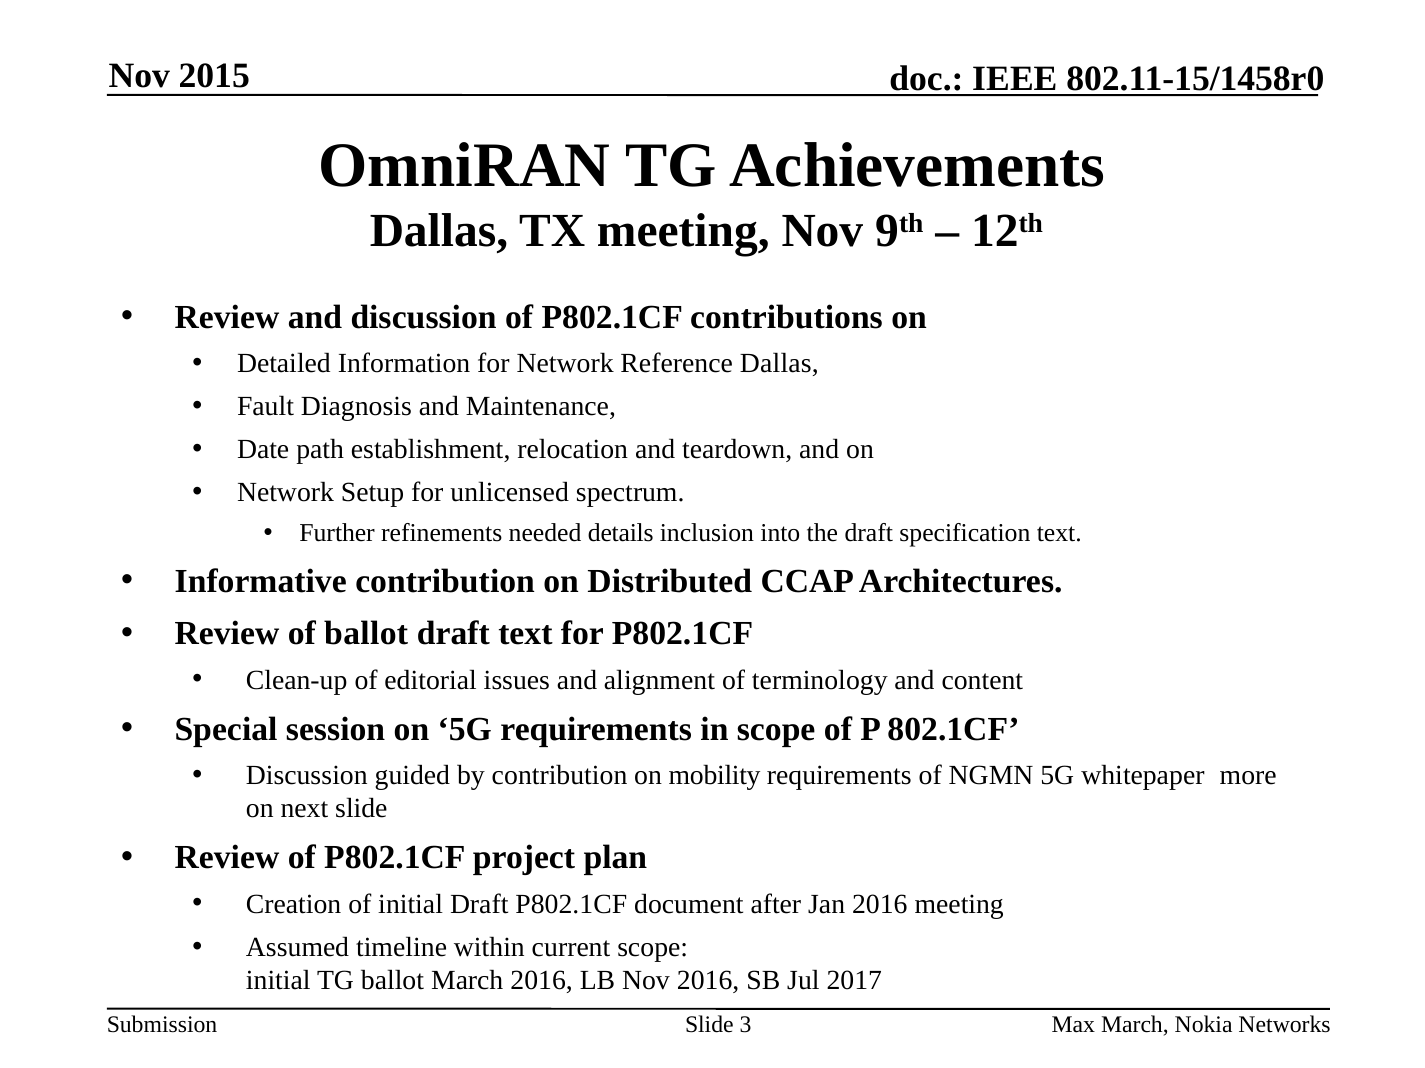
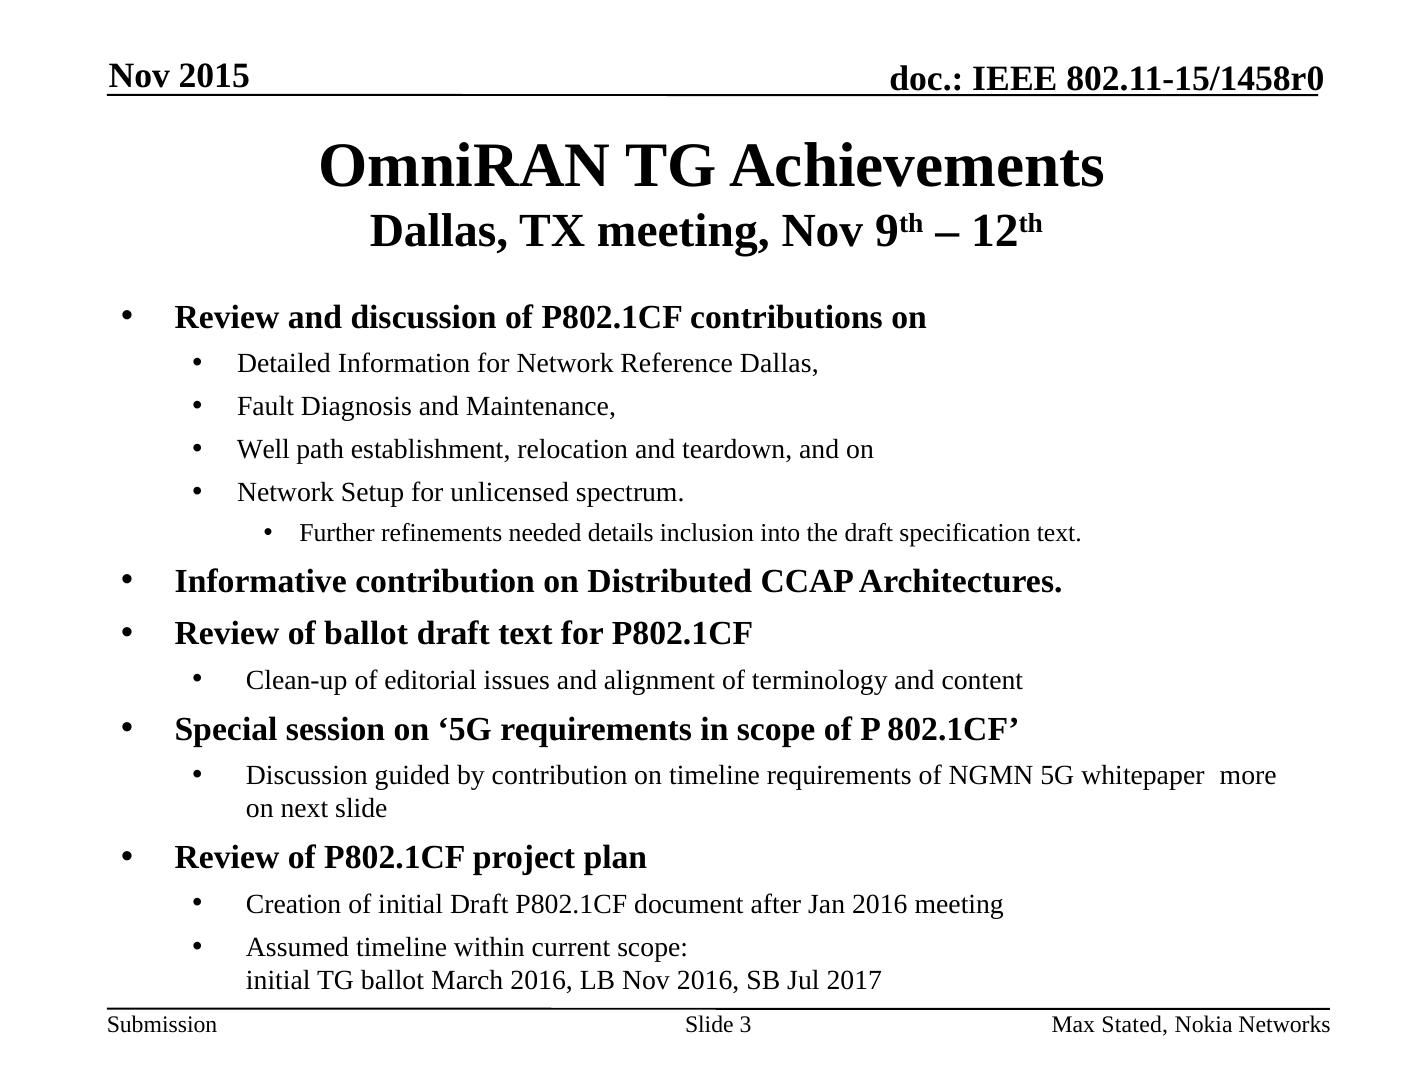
Date: Date -> Well (263, 450)
on mobility: mobility -> timeline (714, 776)
Max March: March -> Stated (1135, 1025)
